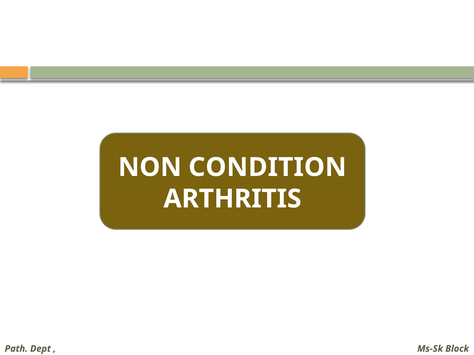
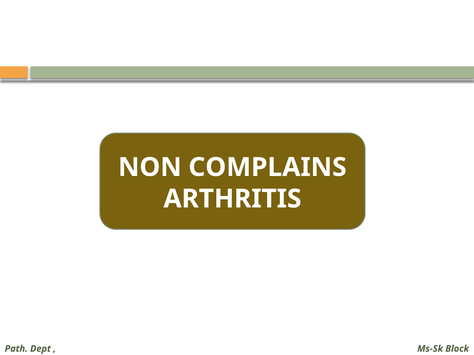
CONDITION: CONDITION -> COMPLAINS (268, 167)
